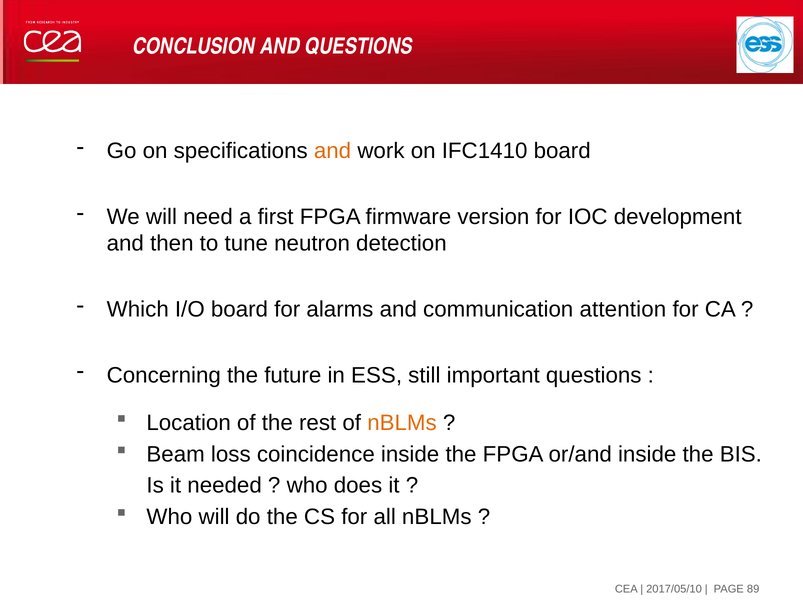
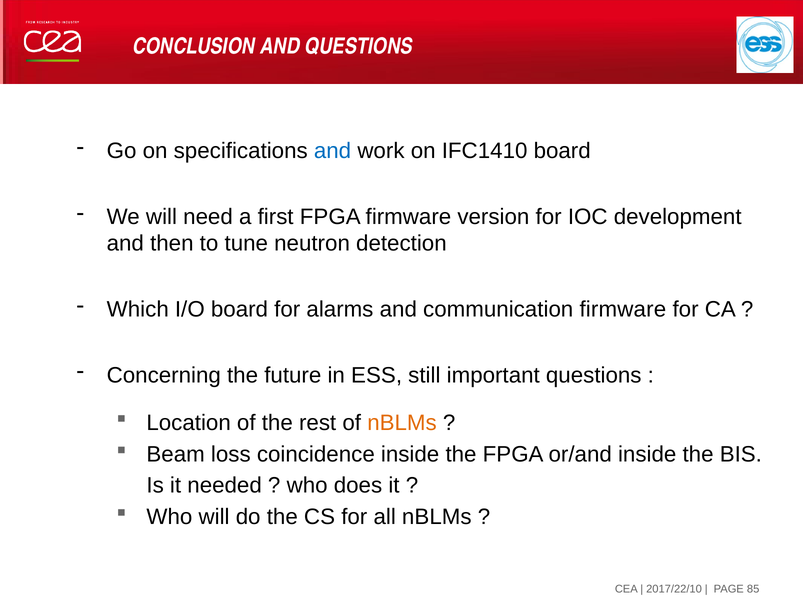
and colour: orange -> blue (333, 151)
communication attention: attention -> firmware (623, 310)
89: 89 -> 85 (753, 589)
2017/05/10: 2017/05/10 -> 2017/22/10 (674, 589)
